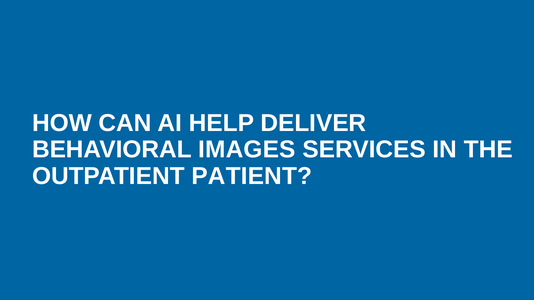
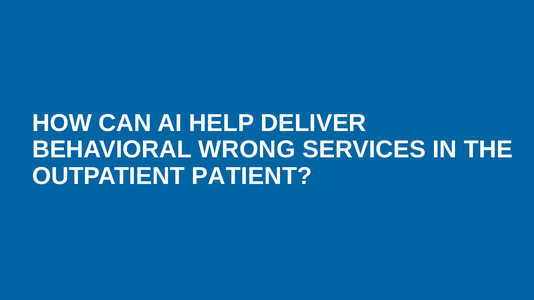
IMAGES: IMAGES -> WRONG (247, 150)
